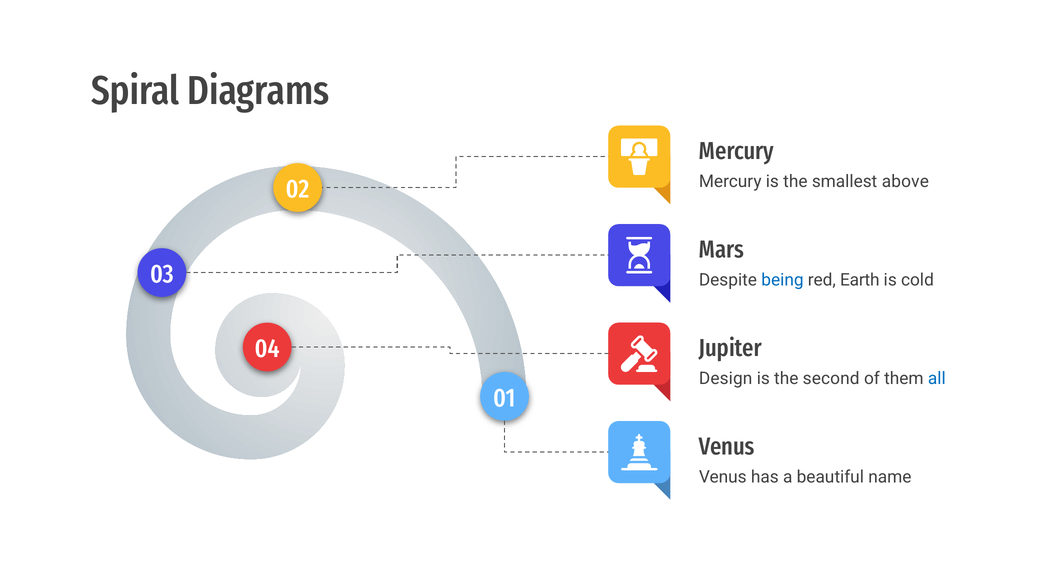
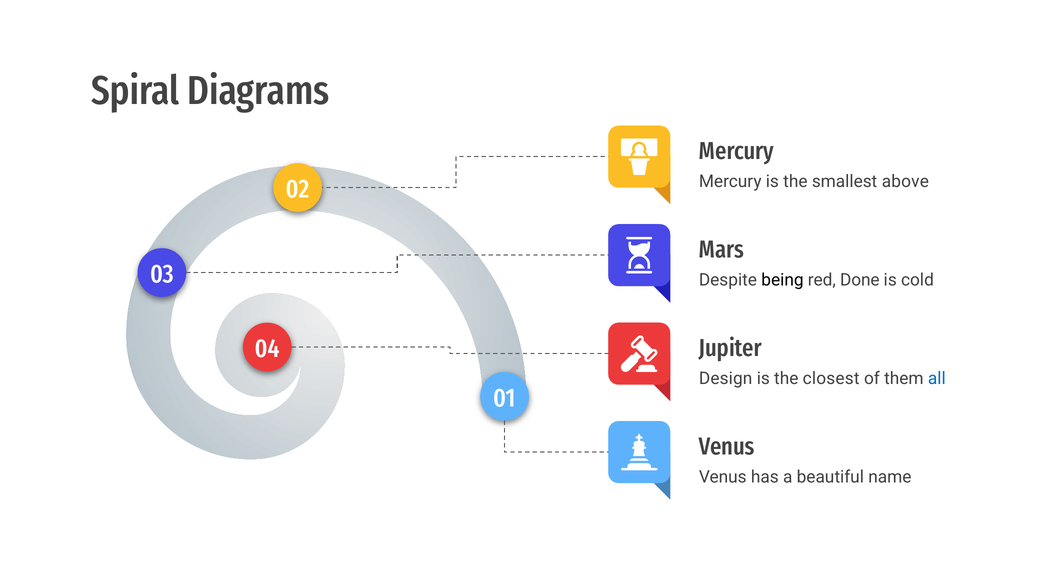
being colour: blue -> black (782, 280)
Earth: Earth -> Done (860, 280)
second: second -> closest (831, 378)
